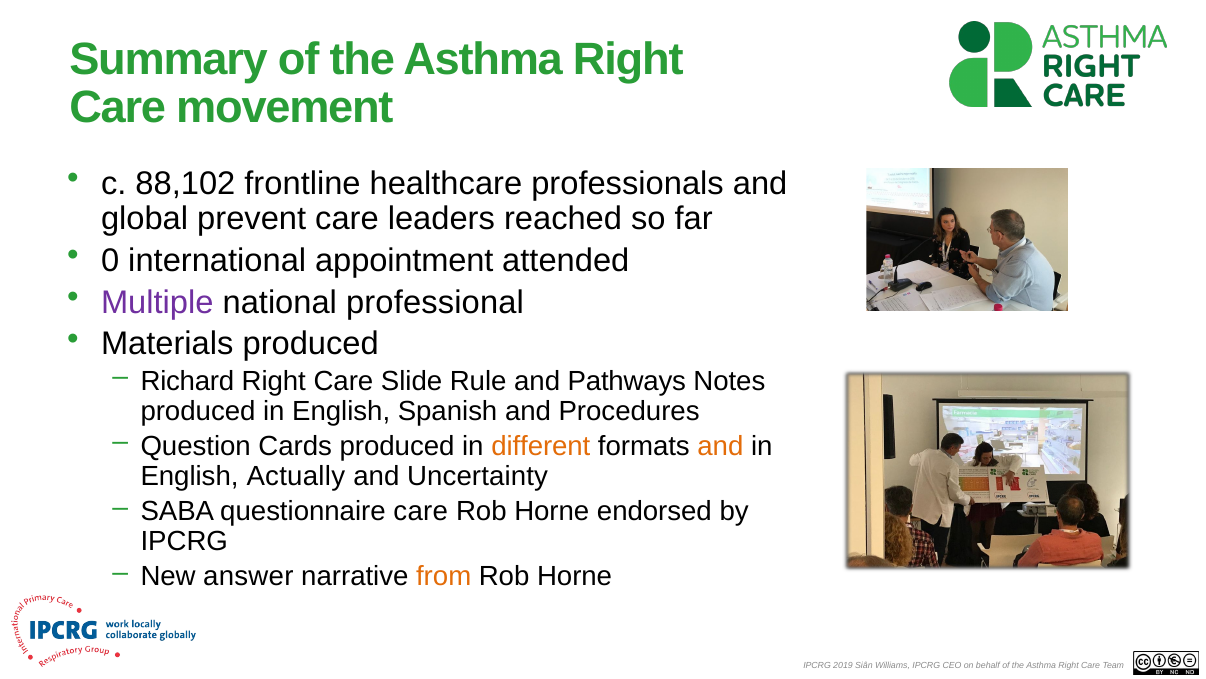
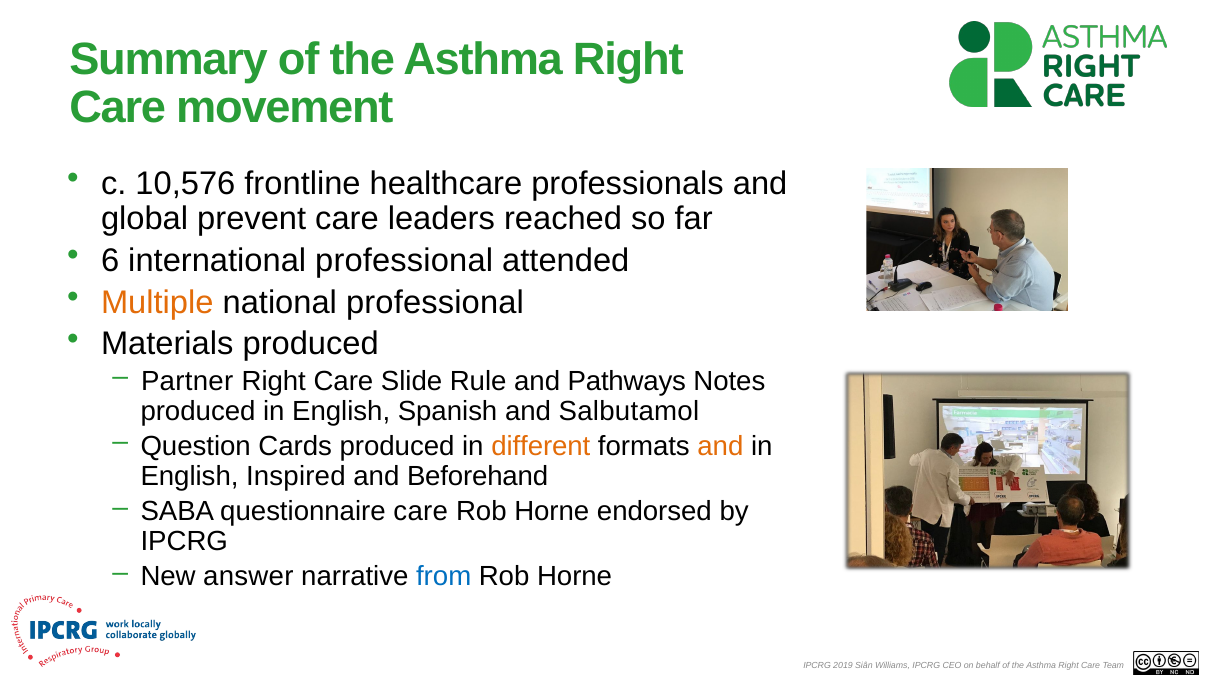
88,102: 88,102 -> 10,576 (185, 184)
0: 0 -> 6 (110, 260)
international appointment: appointment -> professional (404, 260)
Multiple colour: purple -> orange (157, 302)
Richard: Richard -> Partner (187, 381)
Procedures: Procedures -> Salbutamol (629, 411)
Actually: Actually -> Inspired (296, 476)
Uncertainty: Uncertainty -> Beforehand (478, 476)
from colour: orange -> blue (444, 576)
